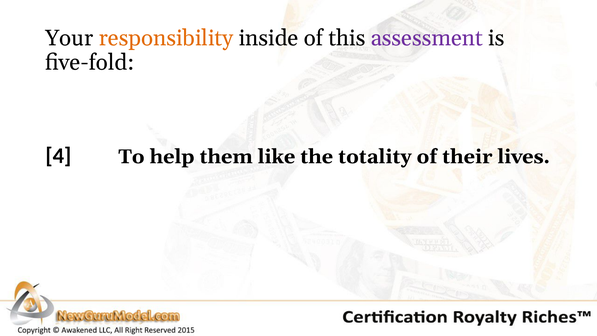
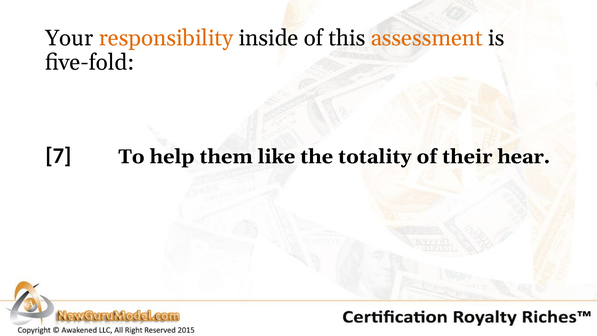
assessment colour: purple -> orange (427, 38)
4: 4 -> 7 (58, 156)
lives: lives -> hear (524, 157)
